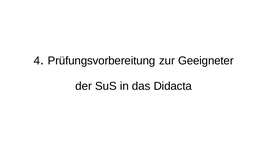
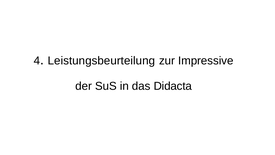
Prüfungsvorbereitung: Prüfungsvorbereitung -> Leistungsbeurteilung (101, 61)
Geeigneter: Geeigneter -> Impressive (206, 61)
